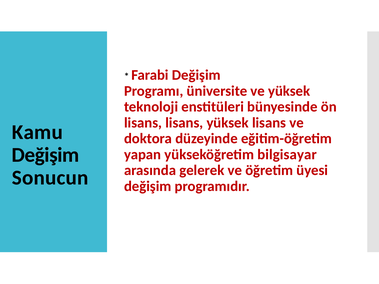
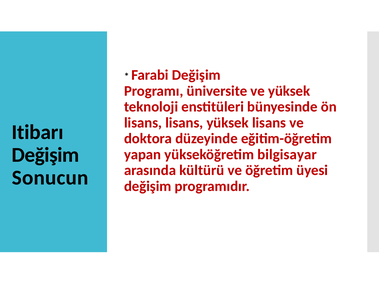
Kamu: Kamu -> Itibarı (38, 132)
gelerek: gelerek -> kültürü (202, 170)
